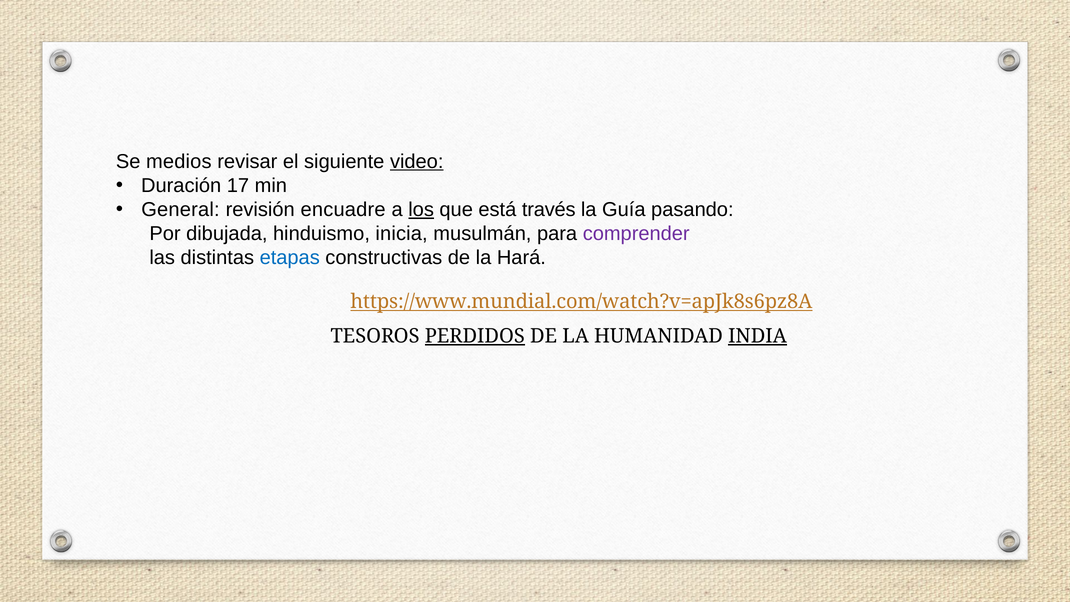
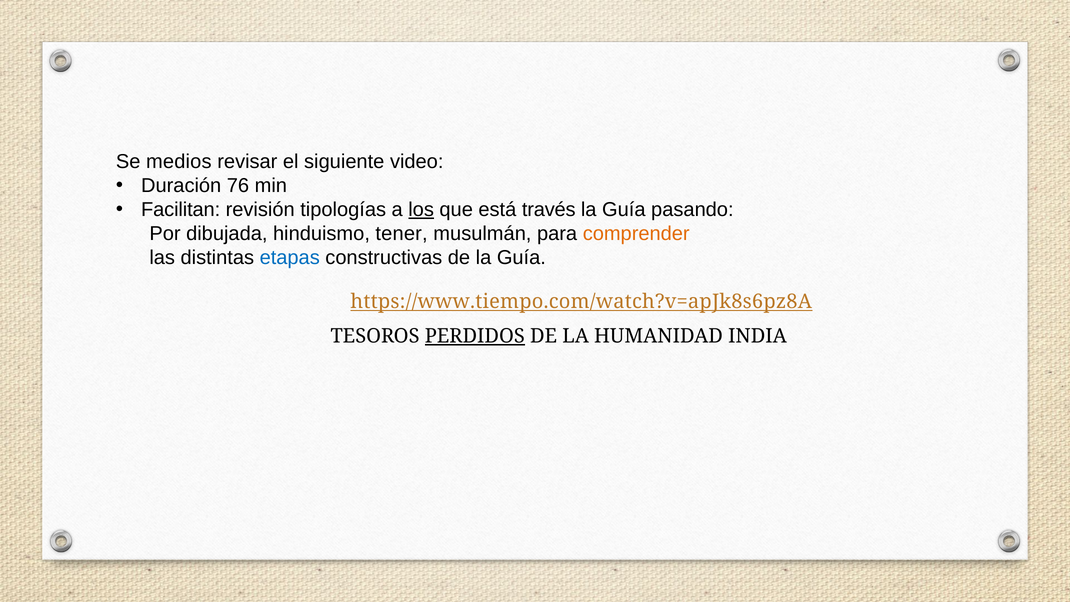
video underline: present -> none (417, 161)
17: 17 -> 76 (238, 186)
General: General -> Facilitan (181, 210)
encuadre: encuadre -> tipologías (343, 210)
inicia: inicia -> tener (402, 234)
comprender colour: purple -> orange (636, 234)
de la Hará: Hará -> Guía (521, 258)
https://www.mundial.com/watch?v=apJk8s6pz8A: https://www.mundial.com/watch?v=apJk8s6pz8A -> https://www.tiempo.com/watch?v=apJk8s6pz8A (581, 301)
INDIA underline: present -> none (757, 336)
